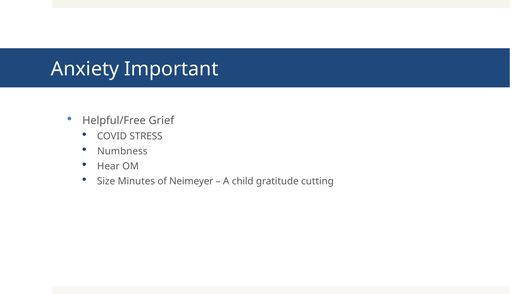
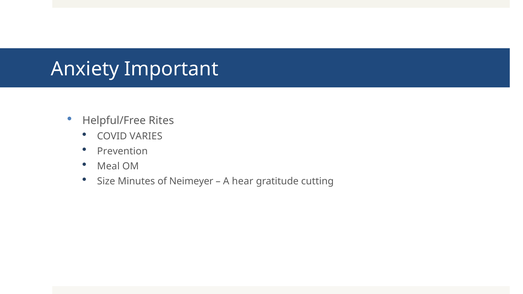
Grief: Grief -> Rites (161, 121)
STRESS: STRESS -> VARIES (146, 136)
Numbness: Numbness -> Prevention (122, 151)
Hear: Hear -> Meal (108, 166)
child: child -> hear (243, 181)
